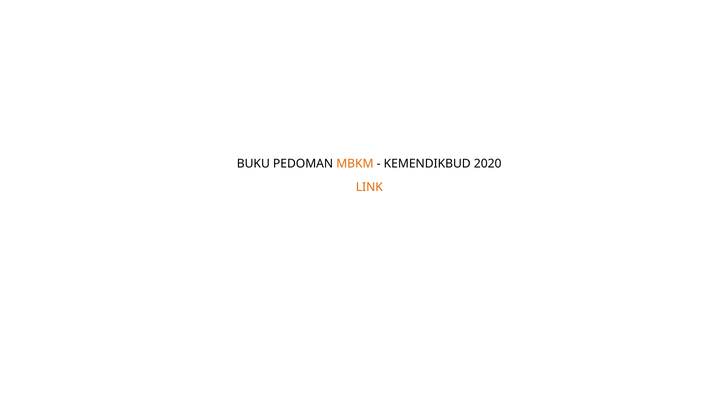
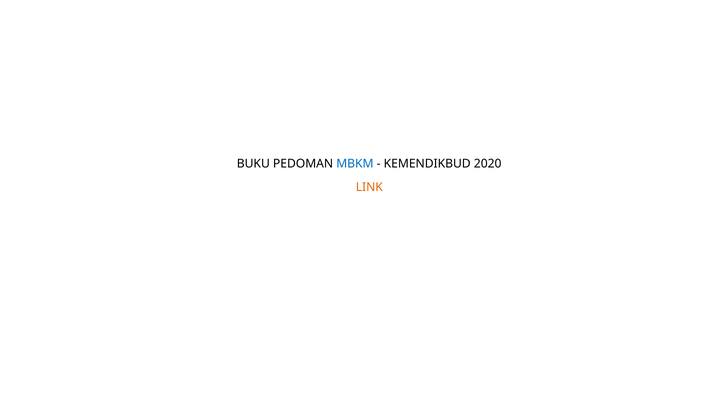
MBKM colour: orange -> blue (355, 163)
